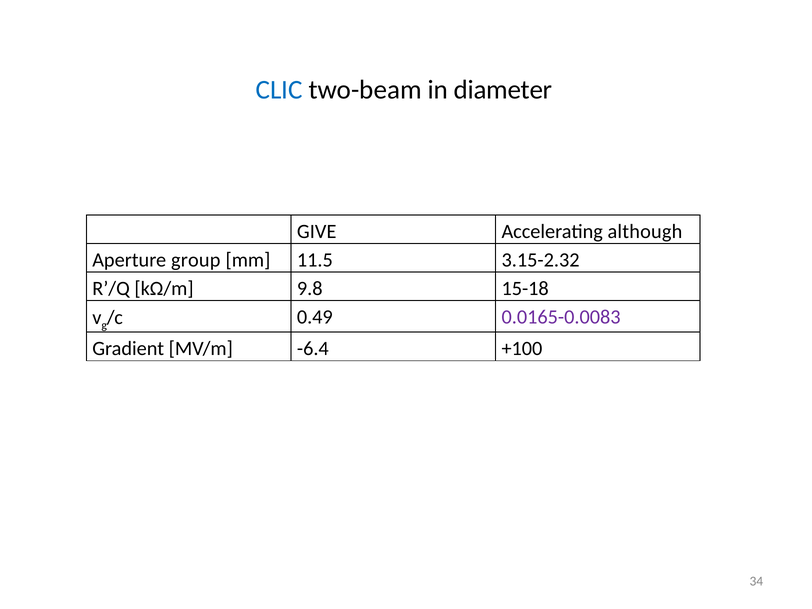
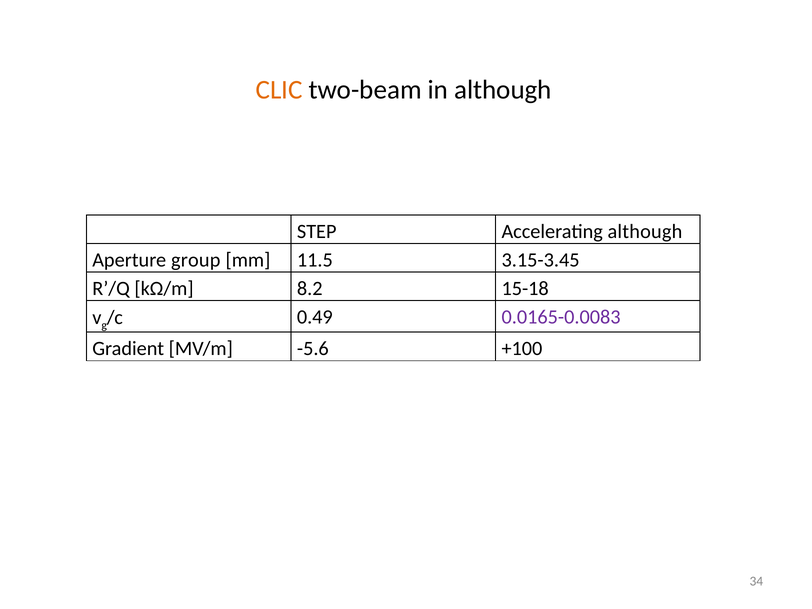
CLIC colour: blue -> orange (279, 90)
in diameter: diameter -> although (503, 90)
GIVE: GIVE -> STEP (317, 231)
3.15-2.32: 3.15-2.32 -> 3.15-3.45 (541, 260)
9.8: 9.8 -> 8.2 (310, 288)
-6.4: -6.4 -> -5.6 (313, 349)
